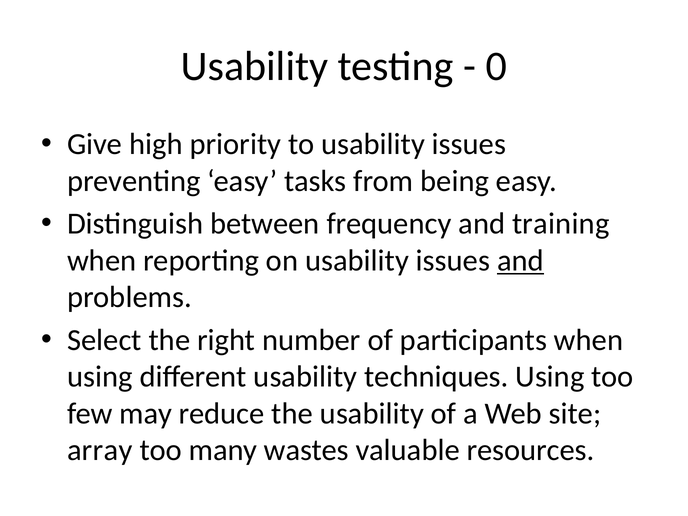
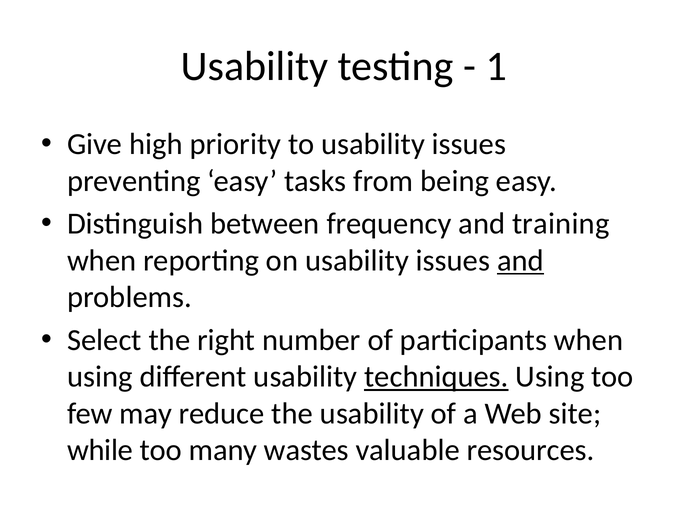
0: 0 -> 1 (496, 67)
techniques underline: none -> present (436, 377)
array: array -> while (100, 450)
